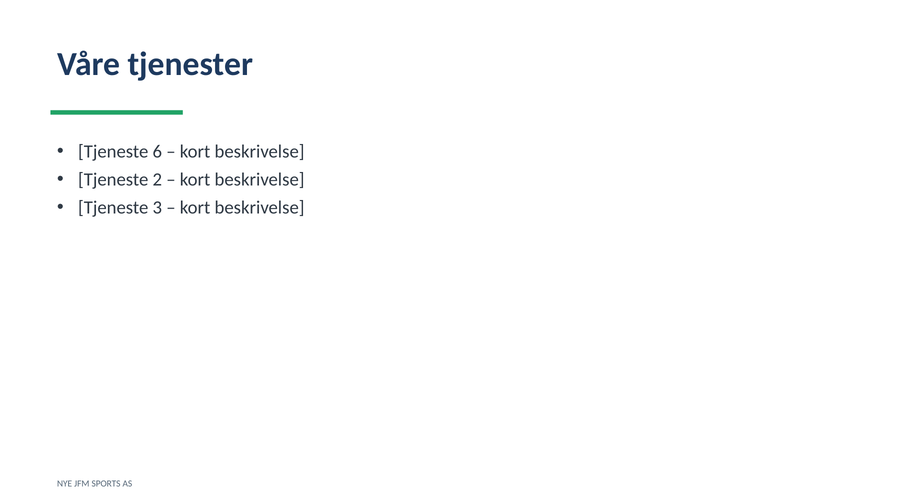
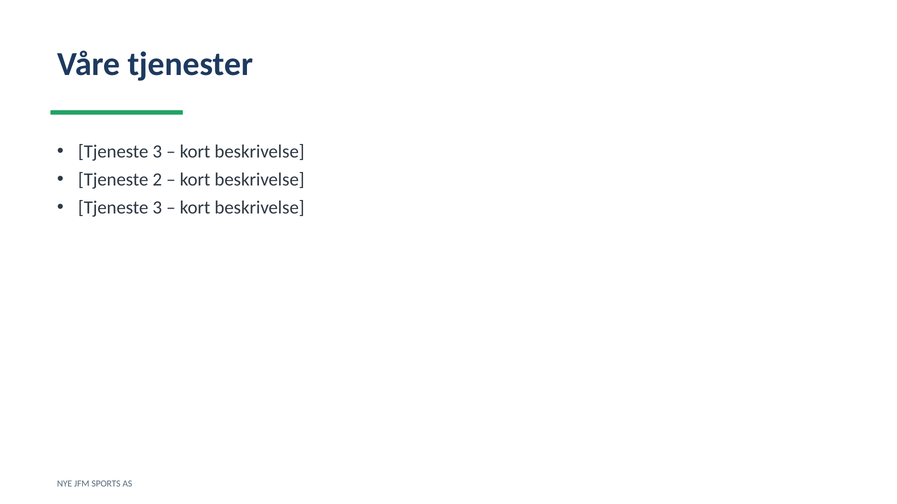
6: 6 -> 3 (157, 152)
